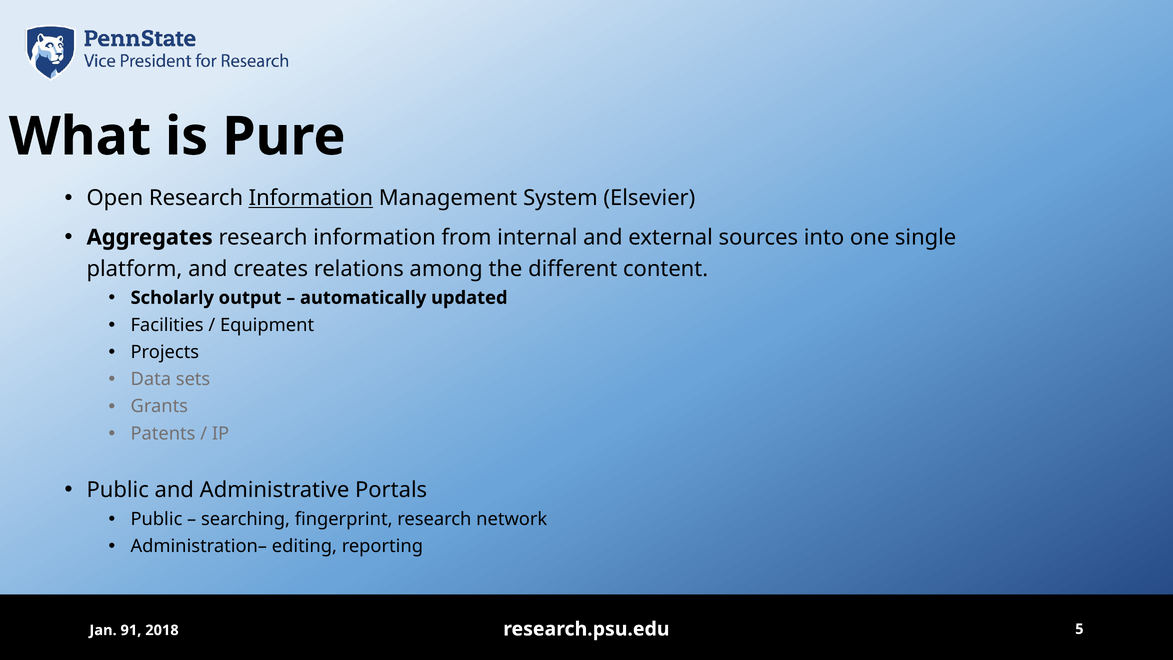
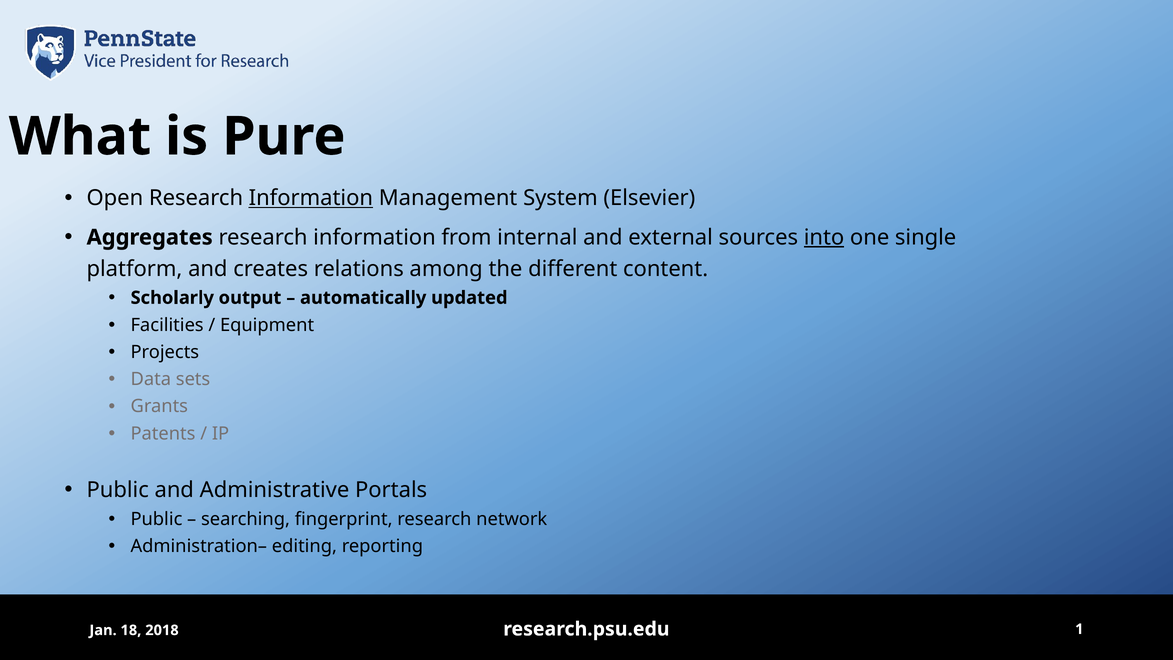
into underline: none -> present (824, 237)
5: 5 -> 1 (1079, 629)
91: 91 -> 18 (131, 630)
